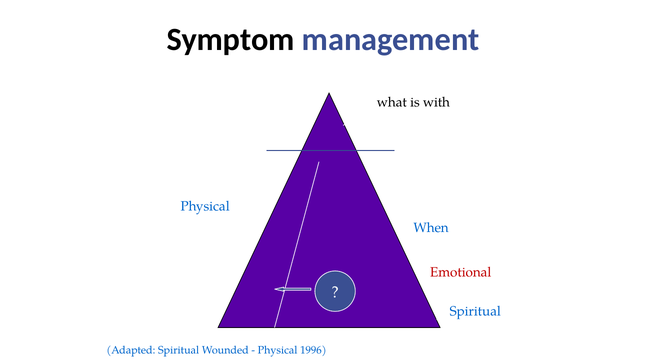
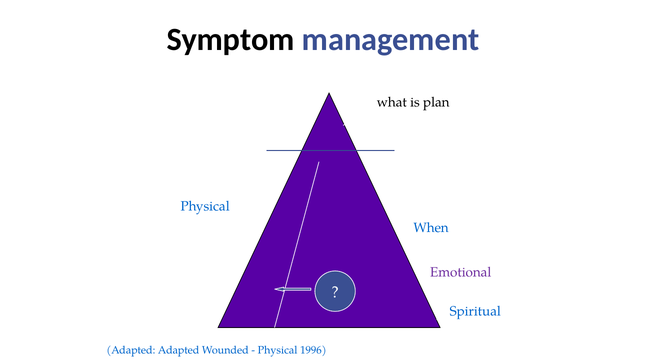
with: with -> plan (436, 102)
Emotional colour: red -> purple (461, 272)
Adapted Spiritual: Spiritual -> Adapted (179, 350)
